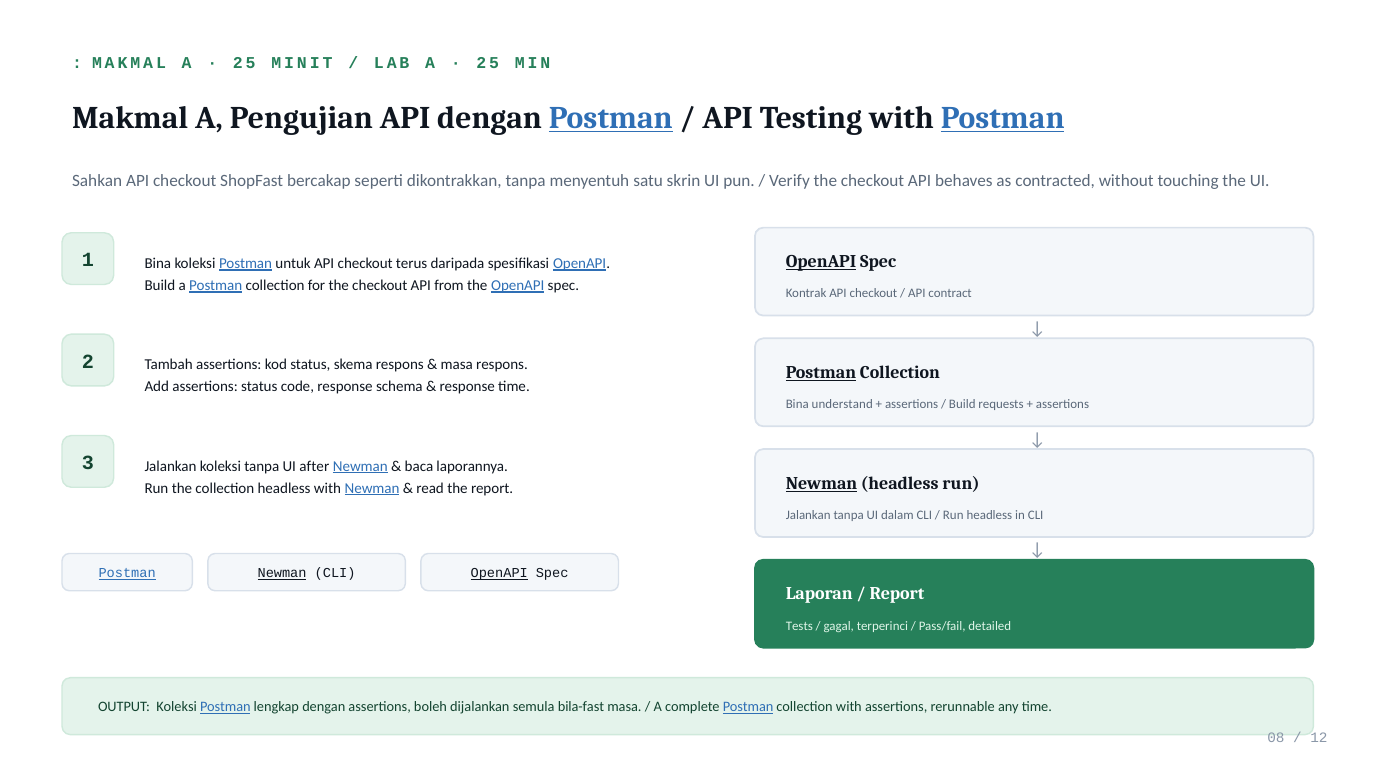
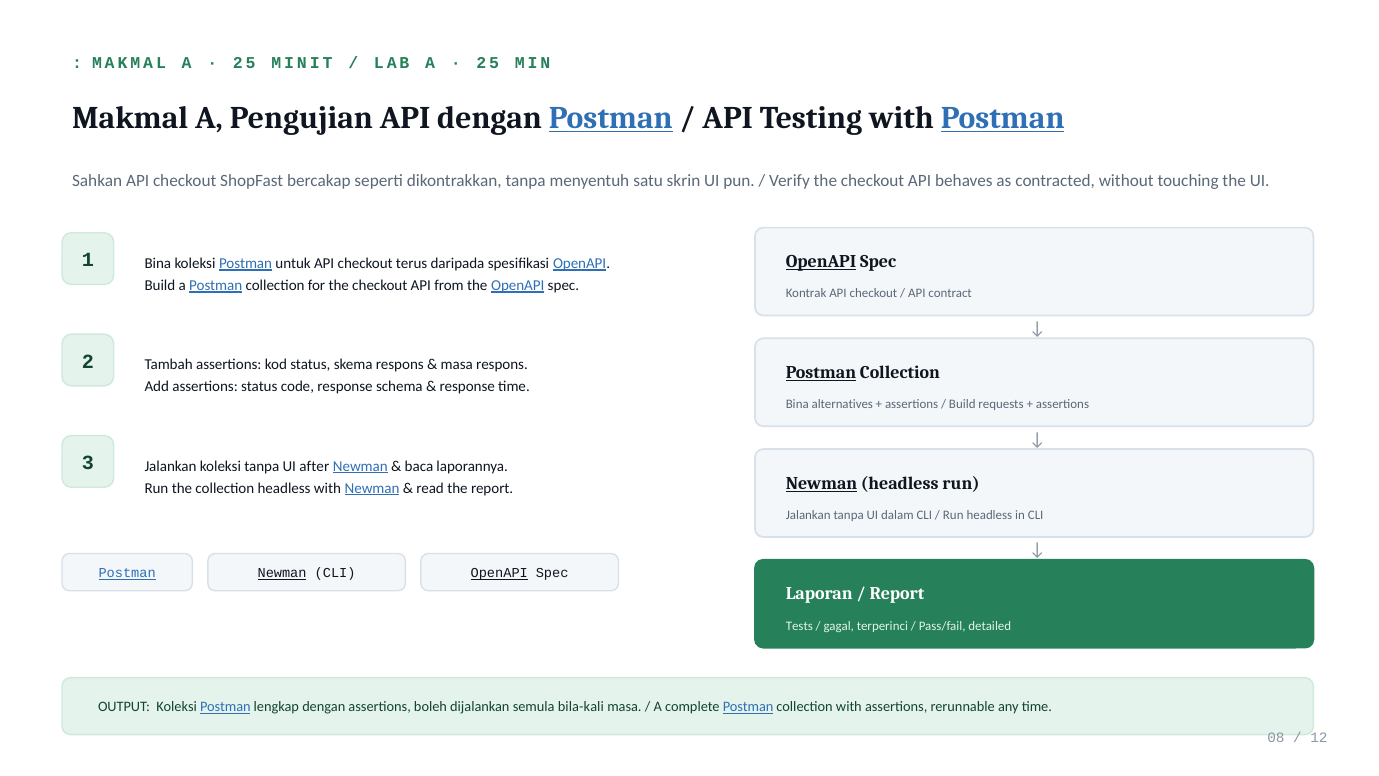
understand: understand -> alternatives (842, 404)
bila-fast: bila-fast -> bila-kali (581, 707)
